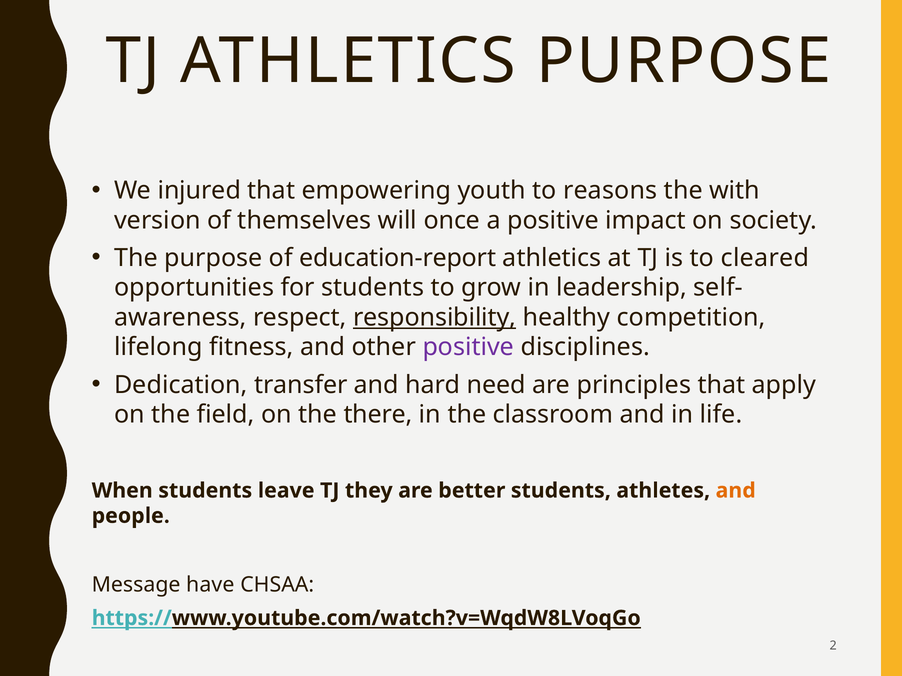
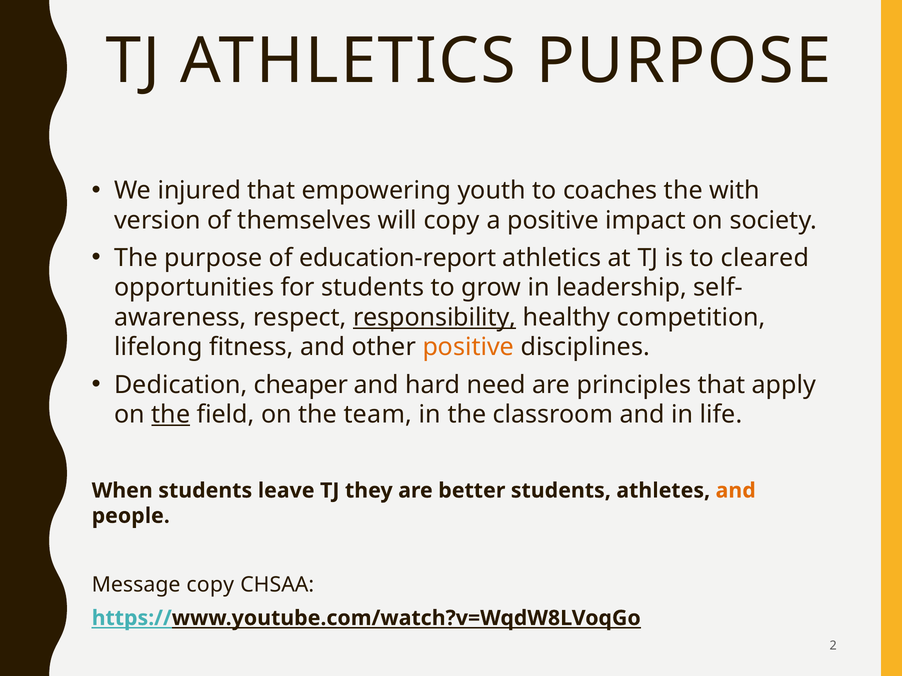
reasons: reasons -> coaches (610, 191)
will once: once -> copy (452, 220)
positive colour: purple -> orange (468, 347)
transfer: transfer -> cheaper (301, 385)
the underline: none -> present (171, 415)
there: there -> team (378, 415)
Message have: have -> copy (210, 585)
